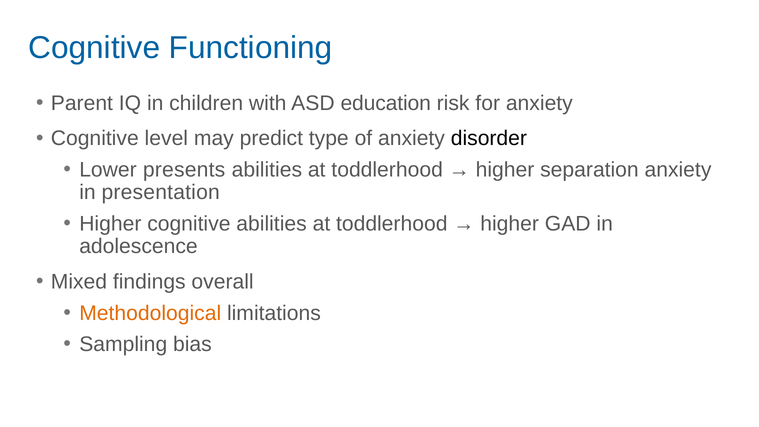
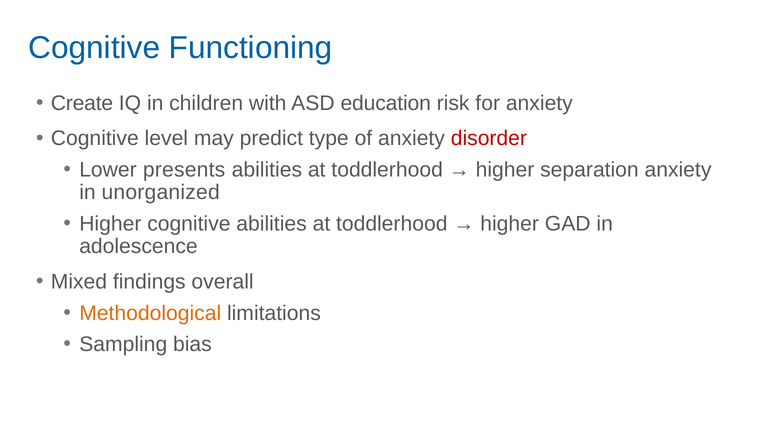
Parent: Parent -> Create (82, 103)
disorder colour: black -> red (489, 139)
presentation: presentation -> unorganized (161, 192)
